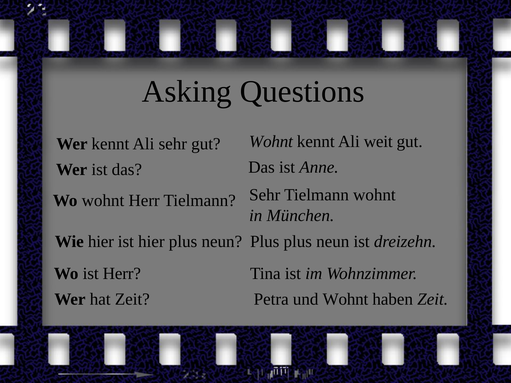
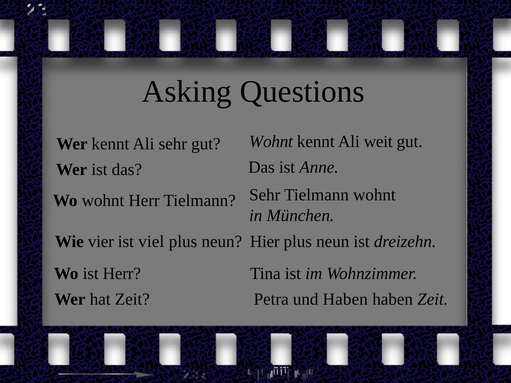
Wie hier: hier -> vier (101, 242)
ist hier: hier -> viel (151, 242)
Plus: Plus -> Hier (265, 242)
und Wohnt: Wohnt -> Haben (345, 299)
